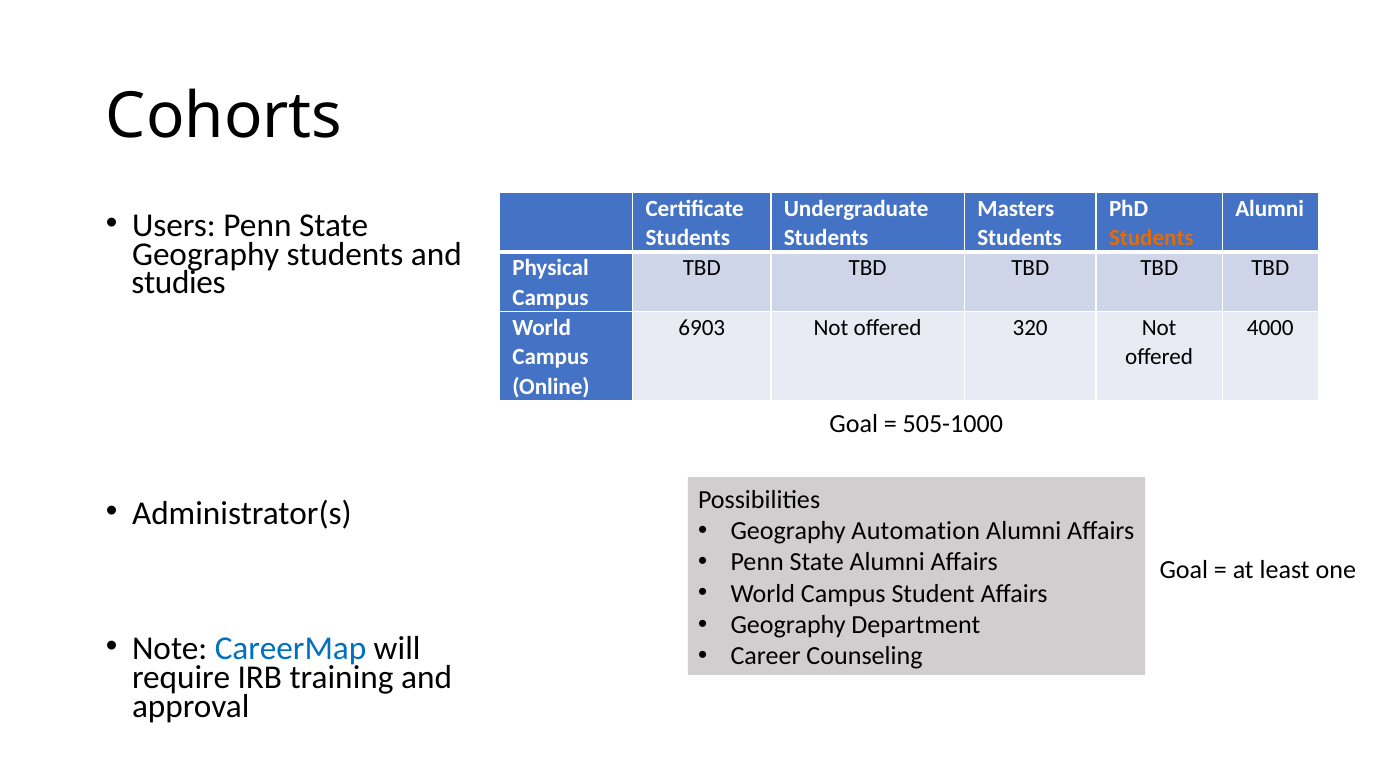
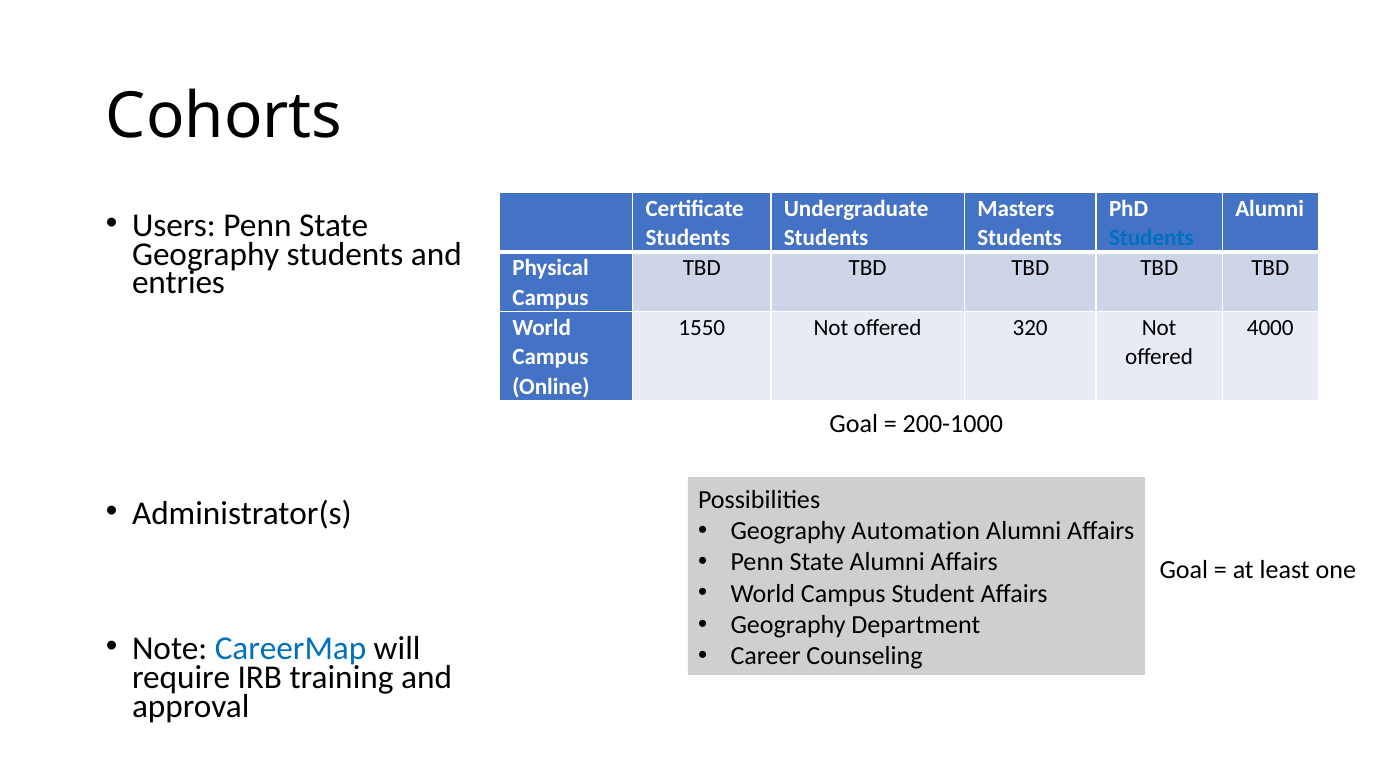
Students colour: orange -> blue (1151, 238)
studies: studies -> entries (179, 283)
6903: 6903 -> 1550 (702, 328)
505-1000: 505-1000 -> 200-1000 (953, 424)
